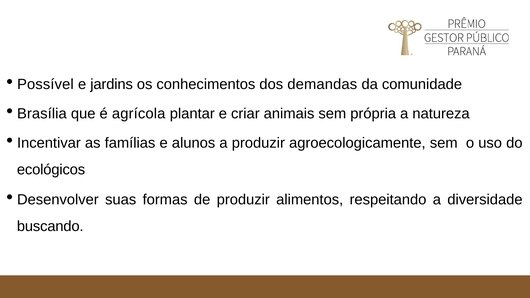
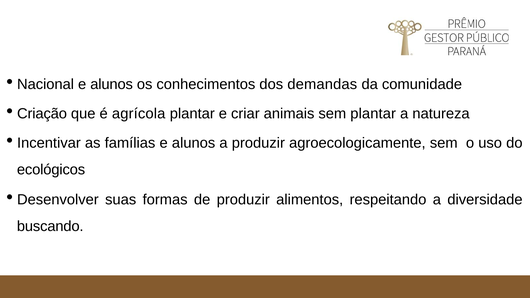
Possível: Possível -> Nacional (46, 84)
jardins: jardins -> alunos (112, 84)
Brasília: Brasília -> Criação (42, 114)
sem própria: própria -> plantar (373, 114)
